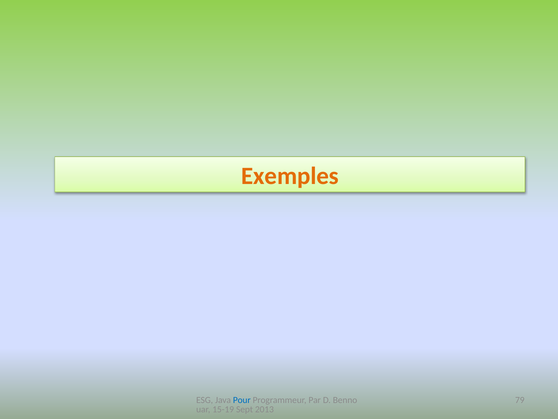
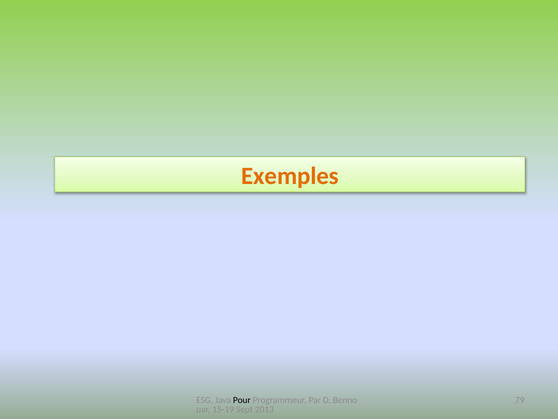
Pour colour: blue -> black (242, 400)
